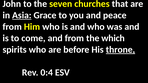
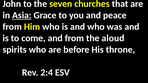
which: which -> aloud (113, 38)
throne underline: present -> none (120, 50)
0:4: 0:4 -> 2:4 (47, 73)
